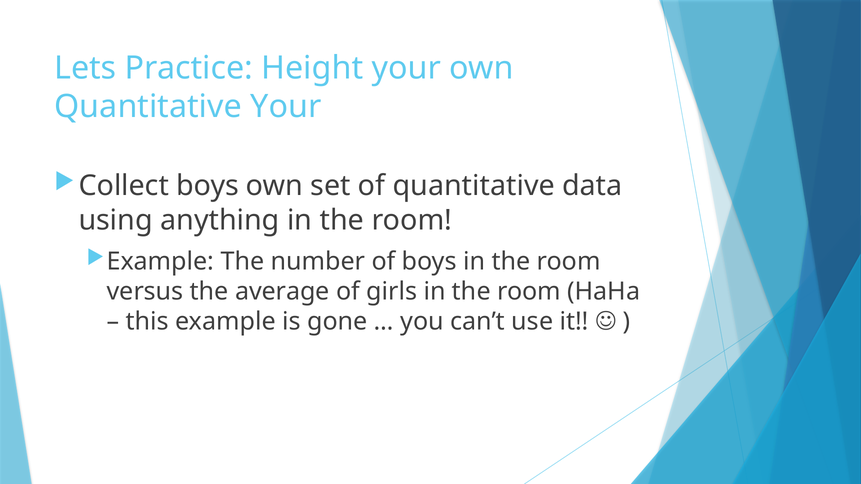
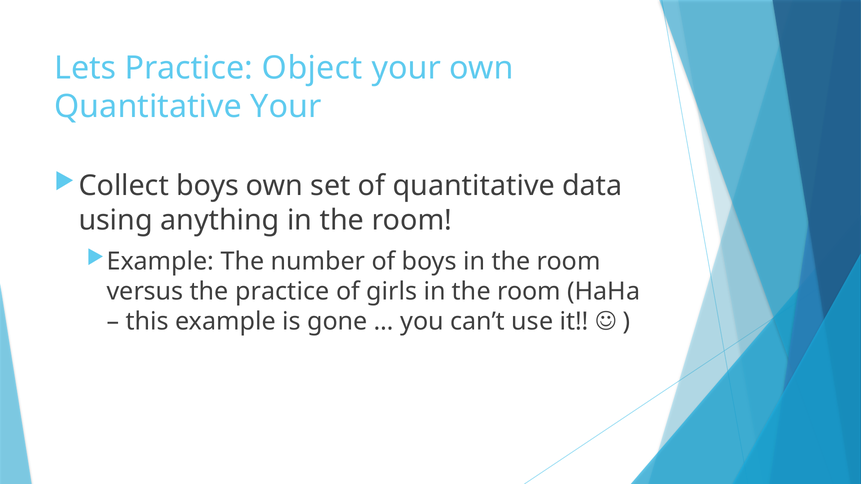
Height: Height -> Object (312, 68)
the average: average -> practice (282, 292)
